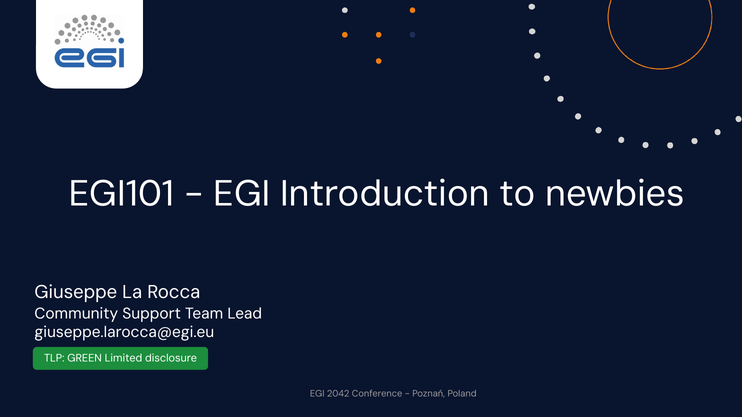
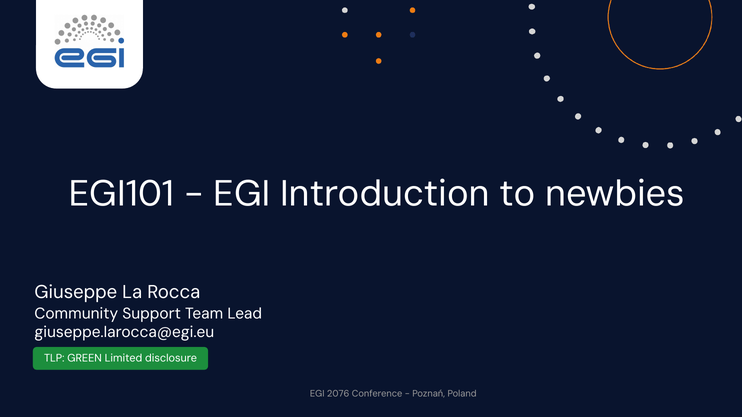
2042: 2042 -> 2076 (338, 394)
